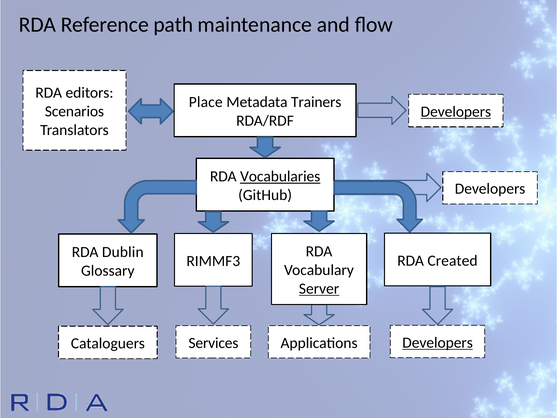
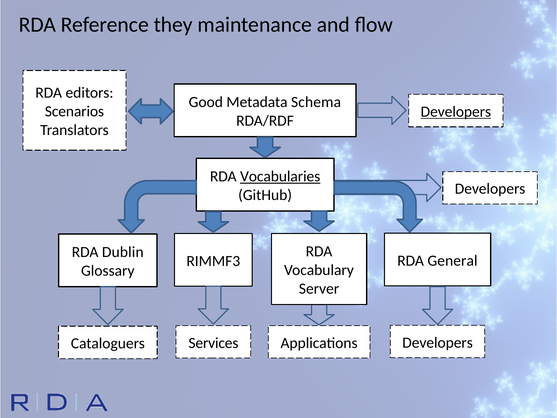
path: path -> they (173, 25)
Place: Place -> Good (206, 102)
Trainers: Trainers -> Schema (316, 102)
Created: Created -> General (453, 260)
Server underline: present -> none (319, 289)
Developers underline: present -> none (438, 342)
